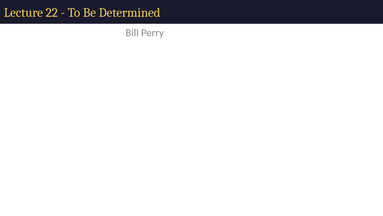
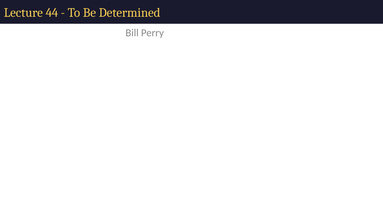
22: 22 -> 44 (52, 13)
